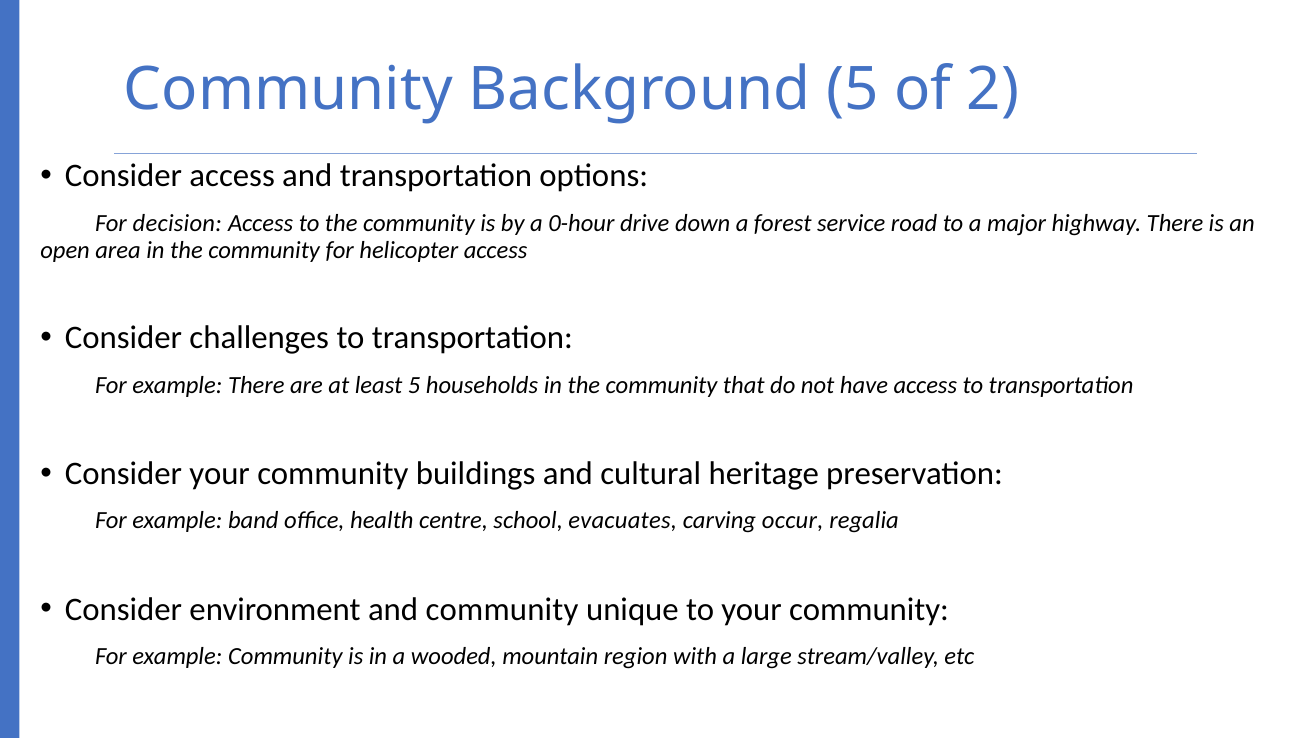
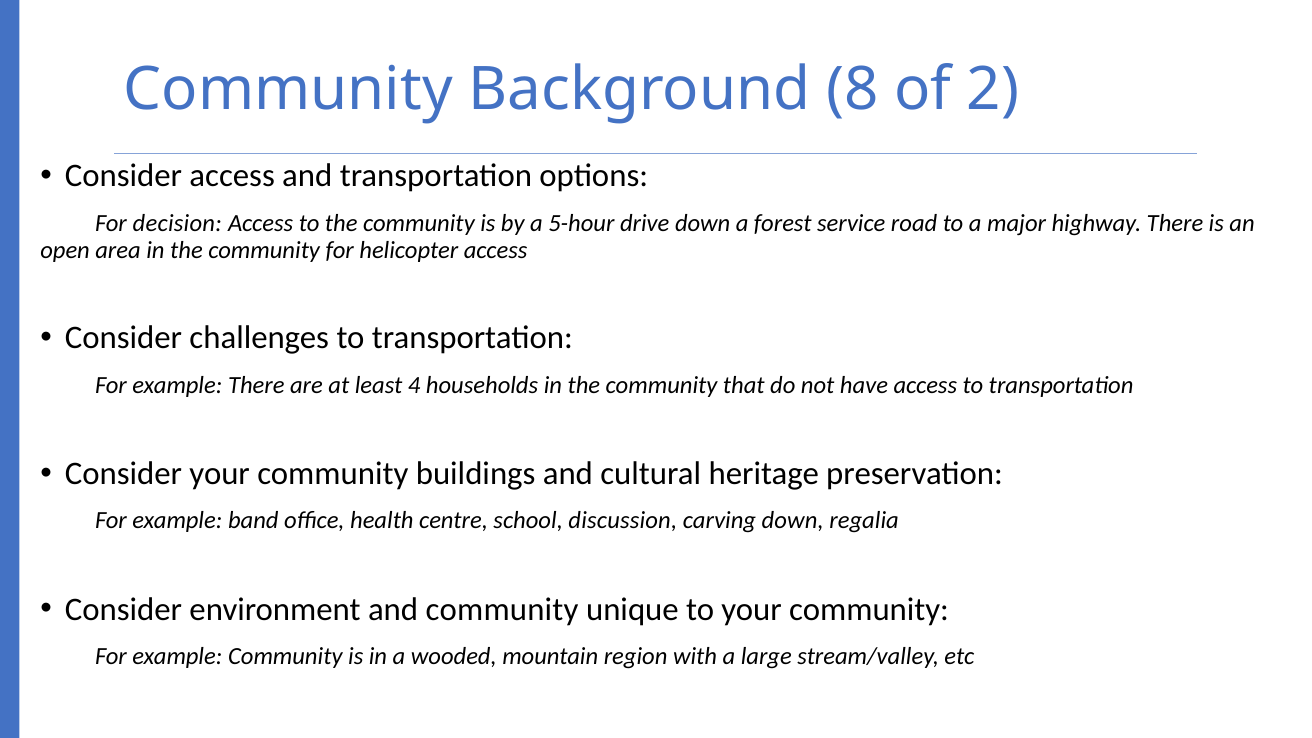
Background 5: 5 -> 8 (852, 89)
0-hour: 0-hour -> 5-hour (581, 223)
least 5: 5 -> 4 (414, 385)
evacuates: evacuates -> discussion (623, 521)
carving occur: occur -> down (793, 521)
